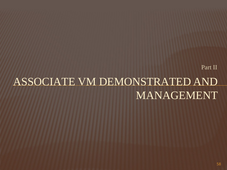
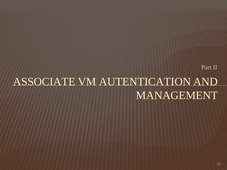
DEMONSTRATED: DEMONSTRATED -> AUTENTICATION (145, 82)
